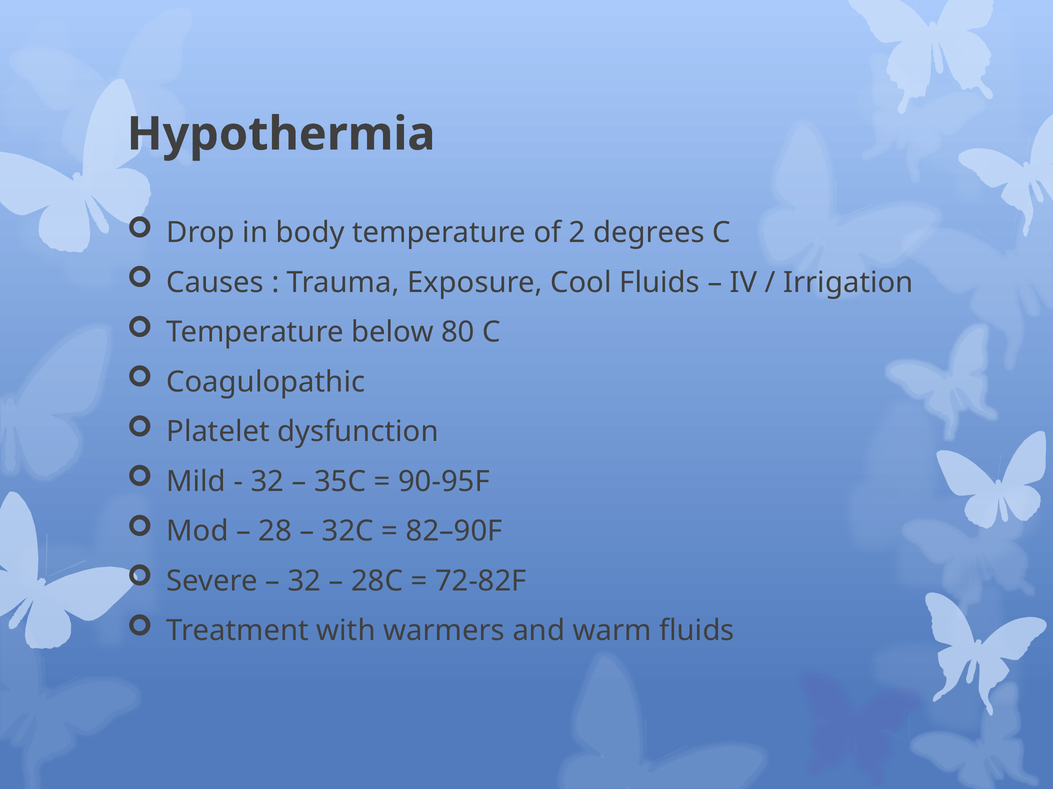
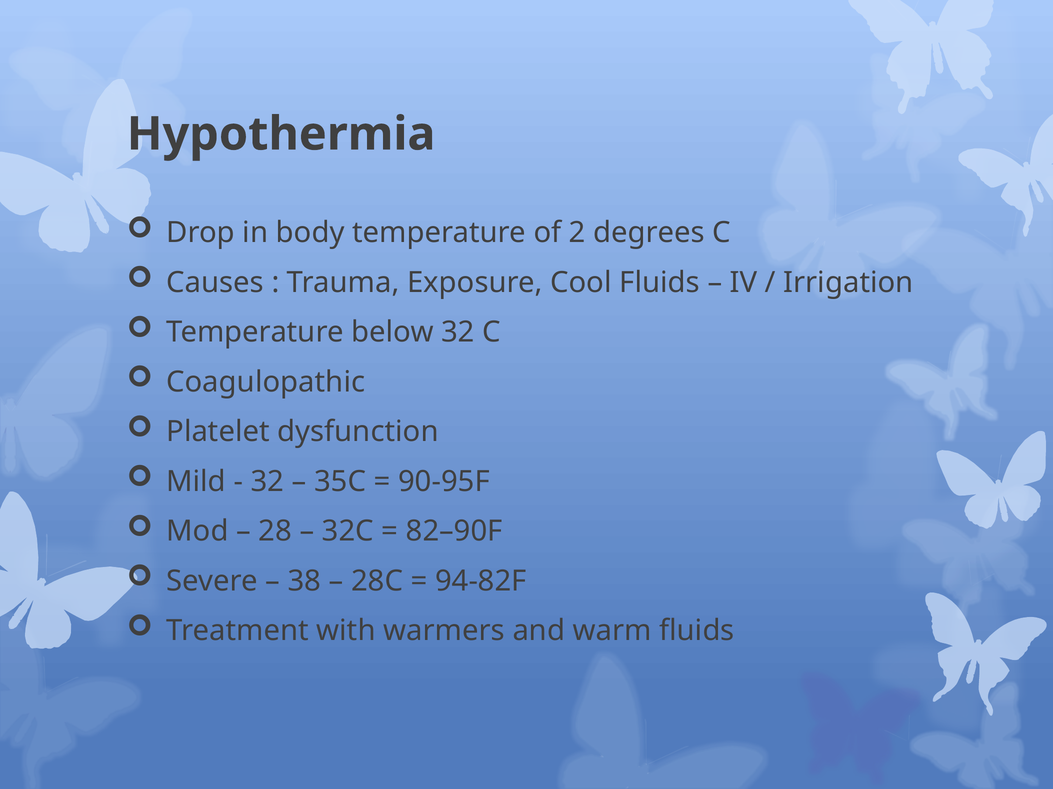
below 80: 80 -> 32 (458, 333)
32: 32 -> 38 (304, 582)
72-82F: 72-82F -> 94-82F (481, 582)
